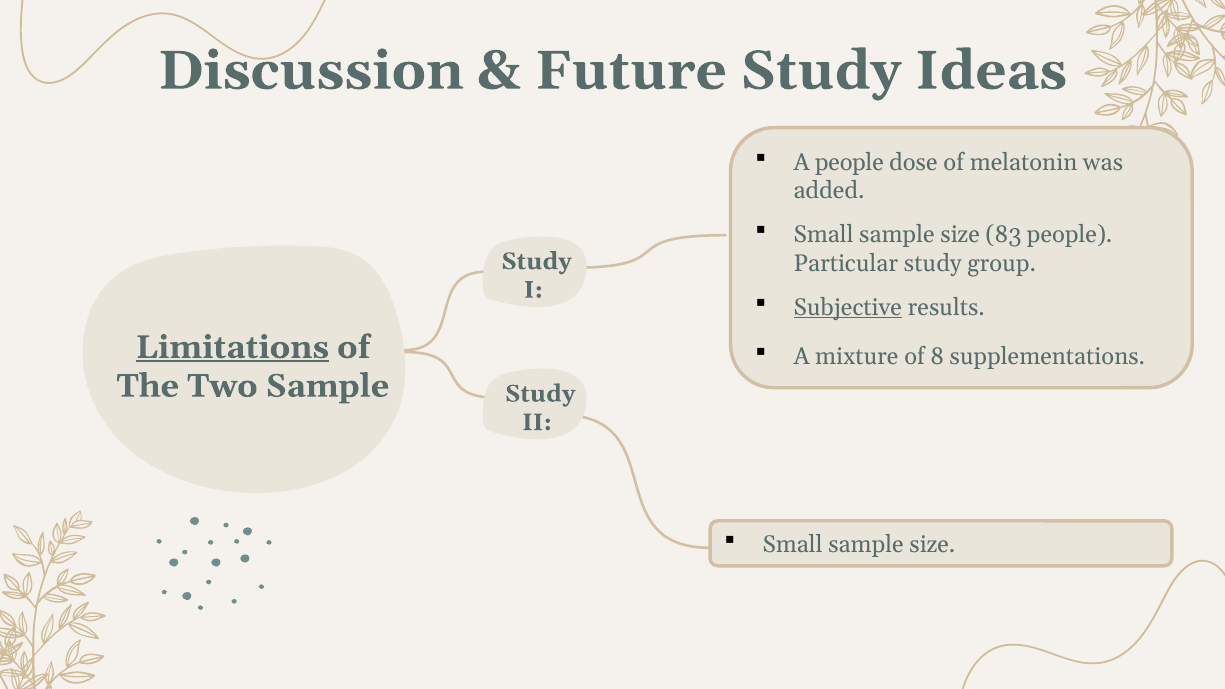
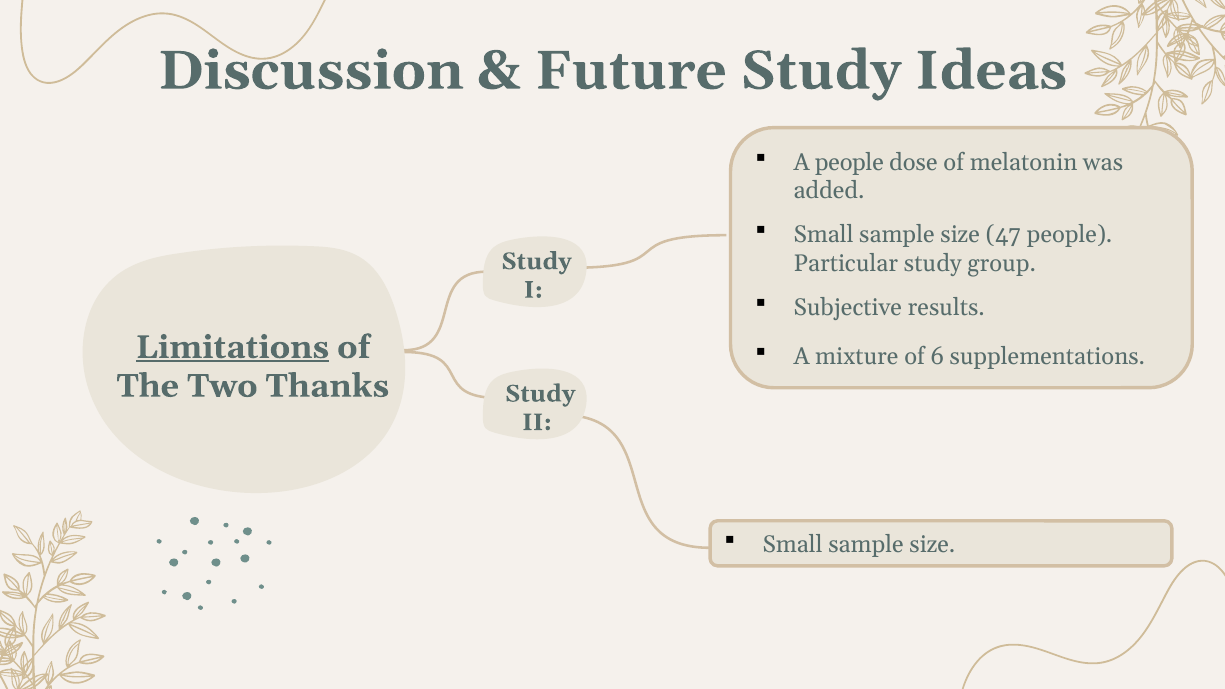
83: 83 -> 47 (1003, 235)
Subjective underline: present -> none (848, 307)
8: 8 -> 6 (937, 356)
Two Sample: Sample -> Thanks (327, 386)
